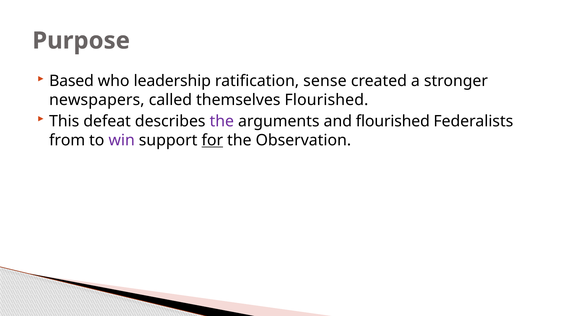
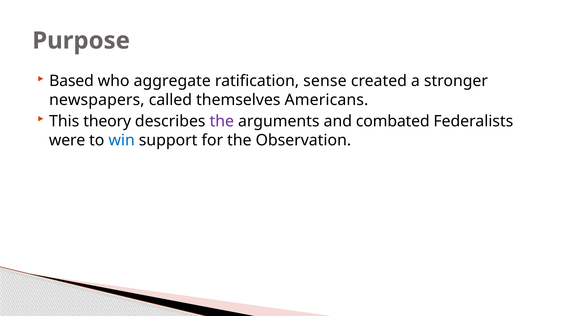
leadership: leadership -> aggregate (172, 81)
themselves Flourished: Flourished -> Americans (326, 100)
defeat: defeat -> theory (107, 121)
and flourished: flourished -> combated (393, 121)
from: from -> were (67, 140)
win colour: purple -> blue (122, 140)
for underline: present -> none (212, 140)
